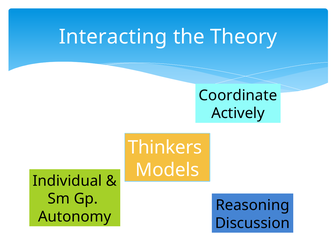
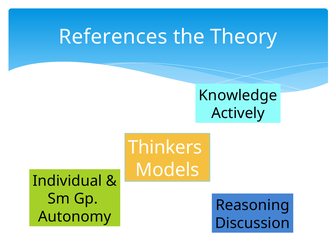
Interacting: Interacting -> References (113, 37)
Coordinate: Coordinate -> Knowledge (238, 95)
